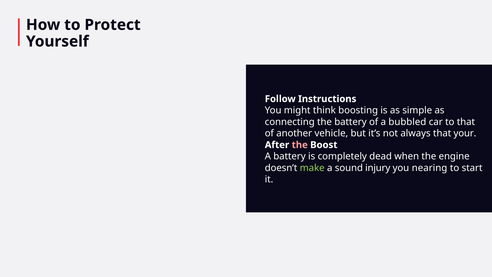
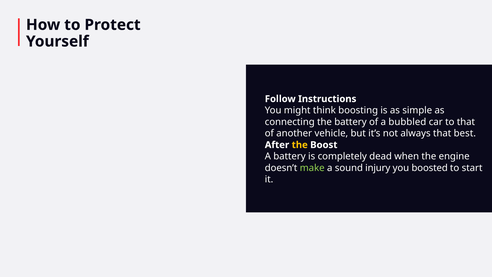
your: your -> best (465, 133)
the colour: pink -> yellow (300, 145)
nearing: nearing -> boosted (430, 168)
